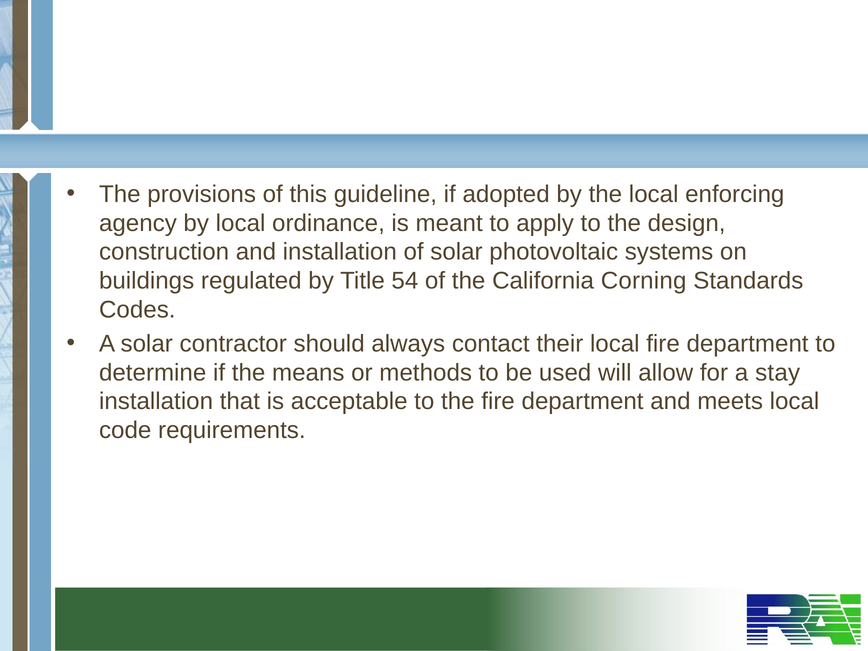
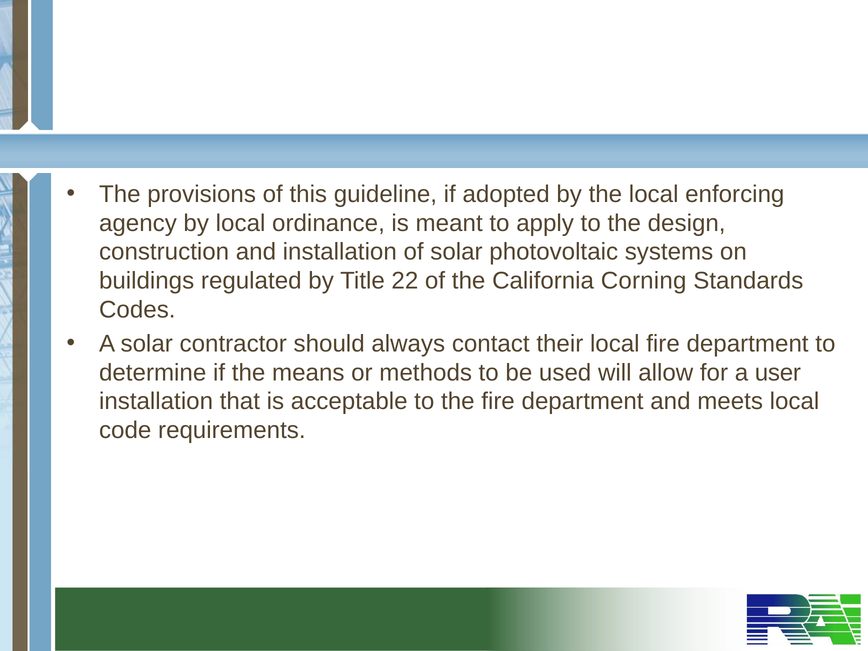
54: 54 -> 22 (405, 281)
stay: stay -> user (778, 373)
